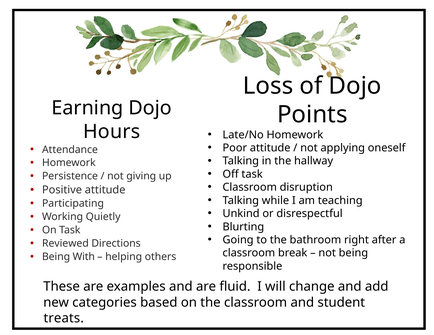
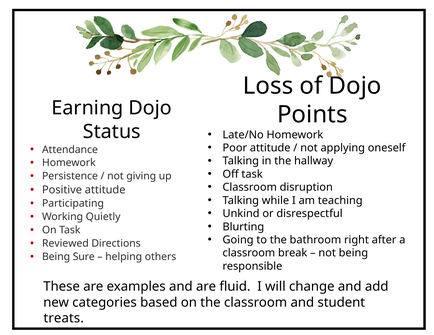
Hours: Hours -> Status (112, 132)
With: With -> Sure (84, 257)
